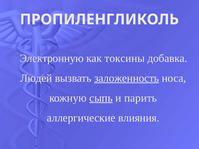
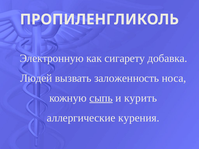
токсины: токсины -> сигарету (125, 58)
заложенность underline: present -> none (127, 78)
парить: парить -> курить (141, 98)
влияния: влияния -> курения (139, 118)
